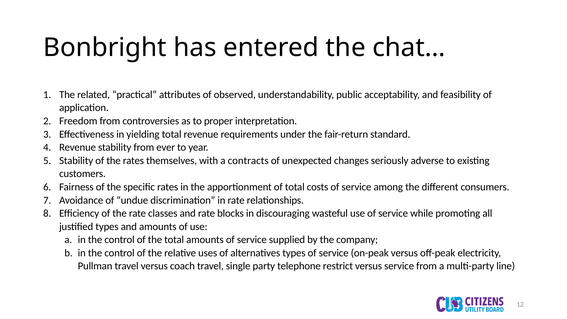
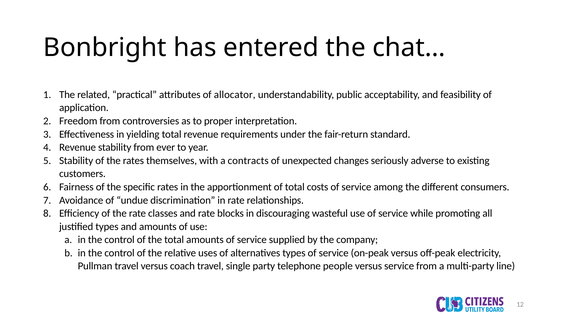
observed: observed -> allocator (235, 95)
restrict: restrict -> people (338, 266)
